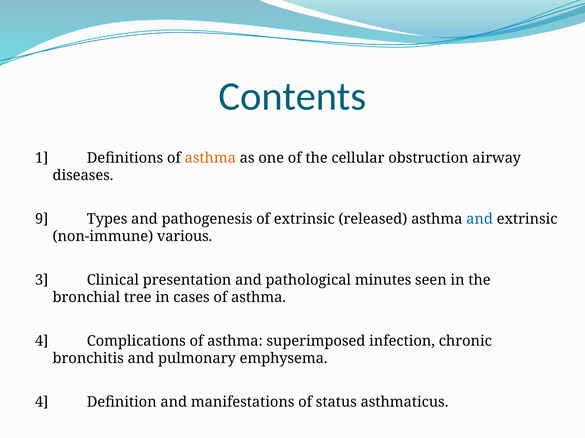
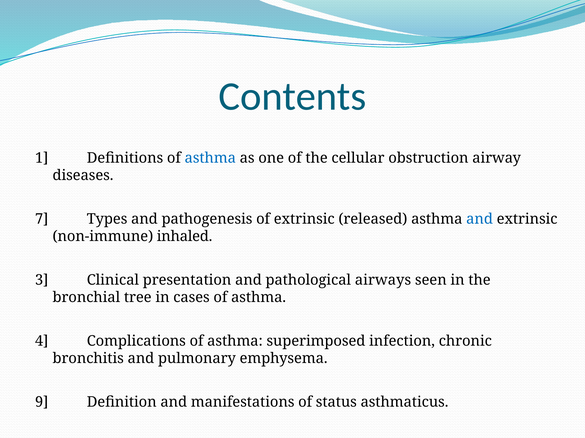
asthma colour: orange -> blue (210, 158)
9: 9 -> 7 (42, 219)
various: various -> inhaled (185, 237)
minutes: minutes -> airways (383, 280)
4: 4 -> 9 (42, 403)
